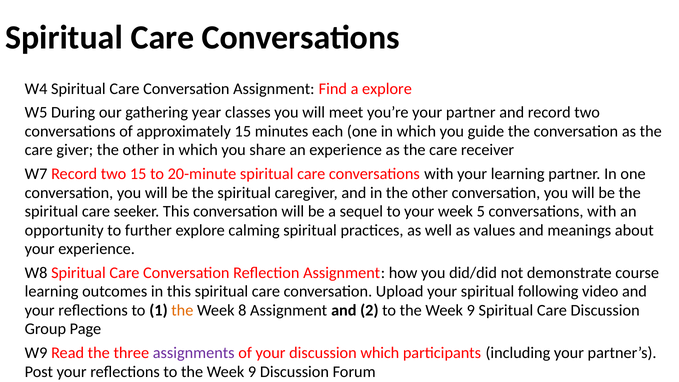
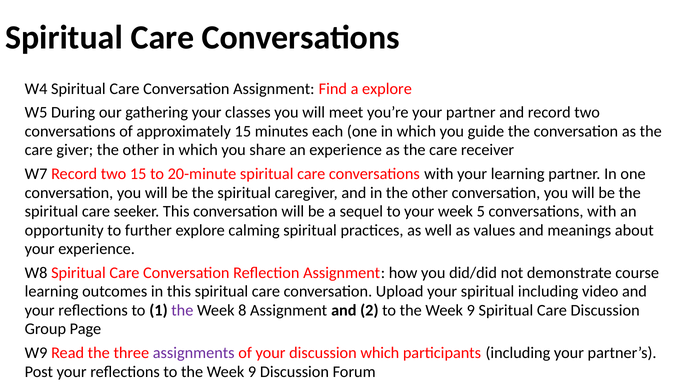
gathering year: year -> your (207, 112)
spiritual following: following -> including (548, 292)
the colour: orange -> purple (182, 310)
